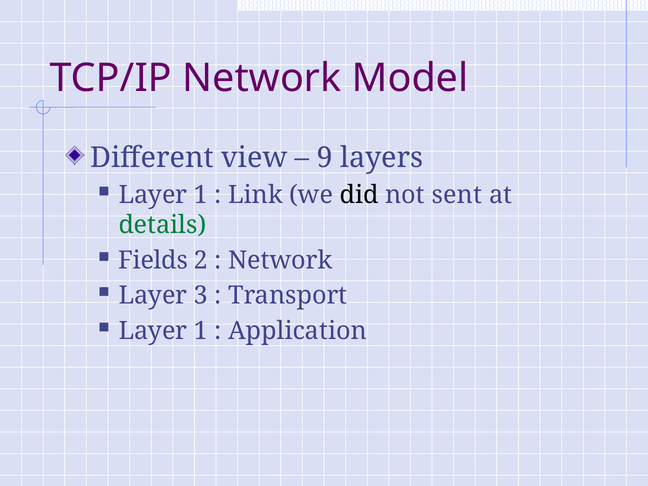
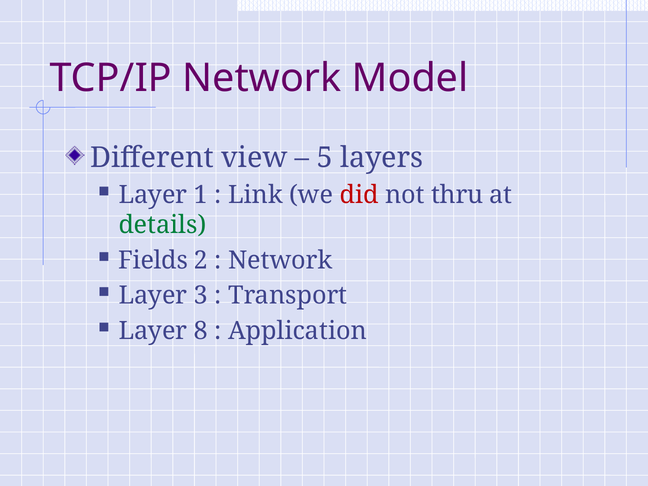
9: 9 -> 5 (325, 158)
did colour: black -> red (359, 195)
sent: sent -> thru (457, 195)
1: 1 -> 8 (201, 331)
